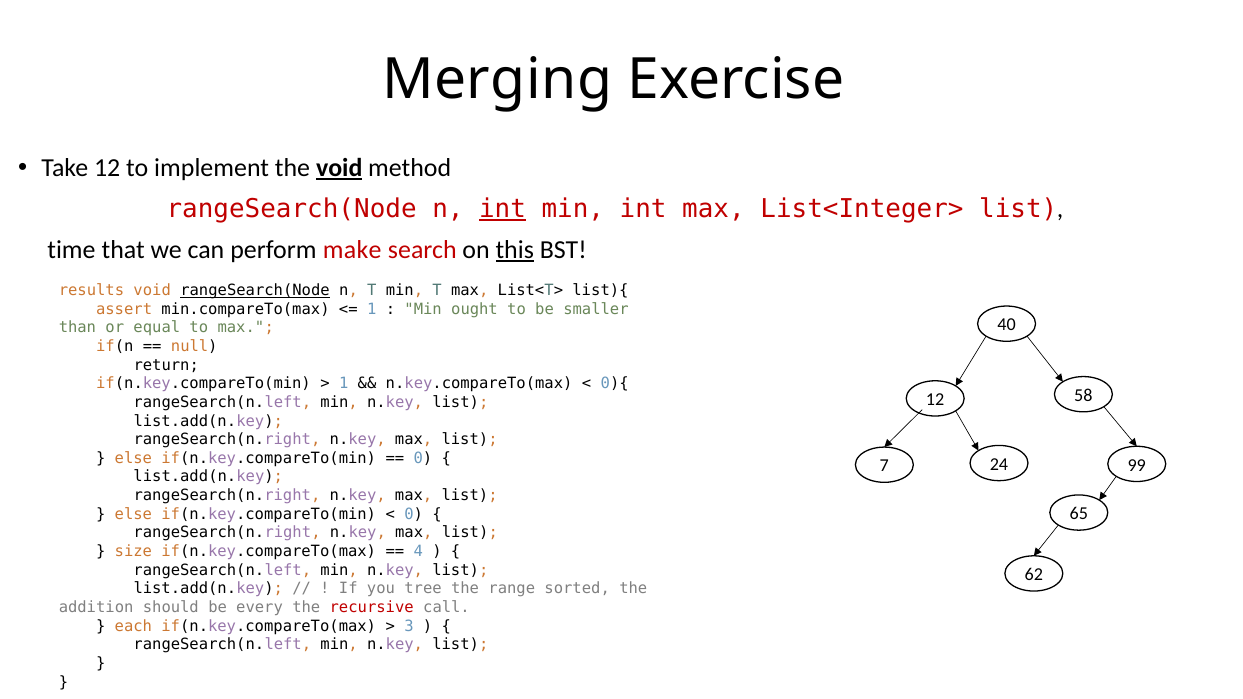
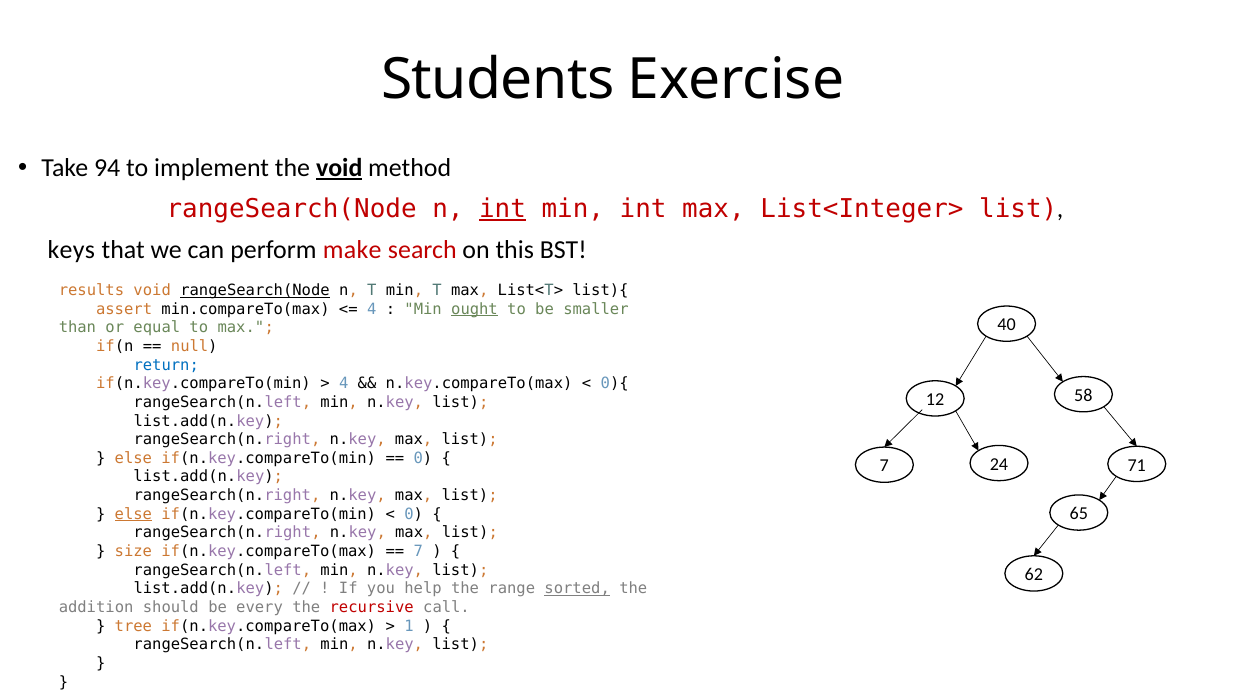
Merging: Merging -> Students (498, 80)
Take 12: 12 -> 94 (107, 168)
time: time -> keys (71, 250)
this underline: present -> none (515, 250)
1: 1 -> 4 (372, 309)
ought underline: none -> present (475, 309)
return colour: black -> blue (166, 365)
1: 1 -> 4 (344, 384)
99: 99 -> 71 (1137, 465)
else underline: none -> present (133, 514)
4: 4 -> 7 (418, 552)
tree: tree -> help (423, 589)
sorted underline: none -> present (577, 589)
each: each -> tree (133, 626)
3: 3 -> 1 (409, 626)
